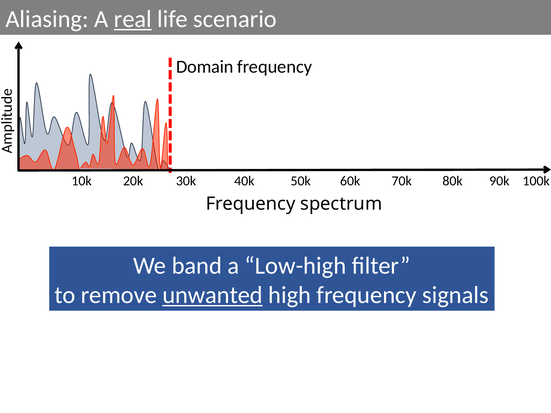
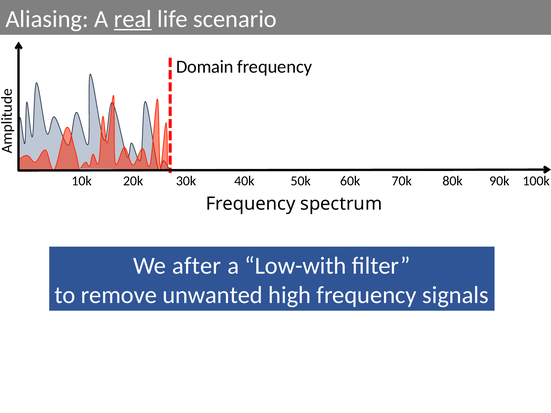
band: band -> after (197, 266)
Low-high: Low-high -> Low-with (296, 266)
unwanted underline: present -> none (213, 295)
